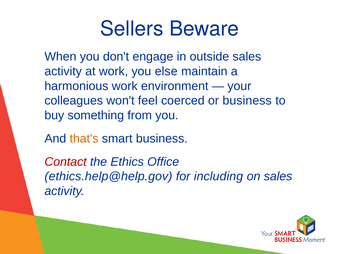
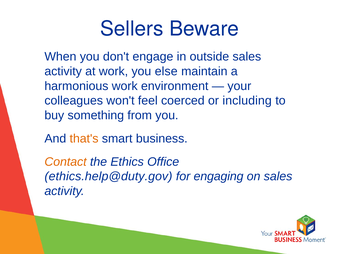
or business: business -> including (247, 101)
Contact colour: red -> orange (66, 162)
ethics.help@help.gov: ethics.help@help.gov -> ethics.help@duty.gov (108, 177)
including: including -> engaging (219, 177)
